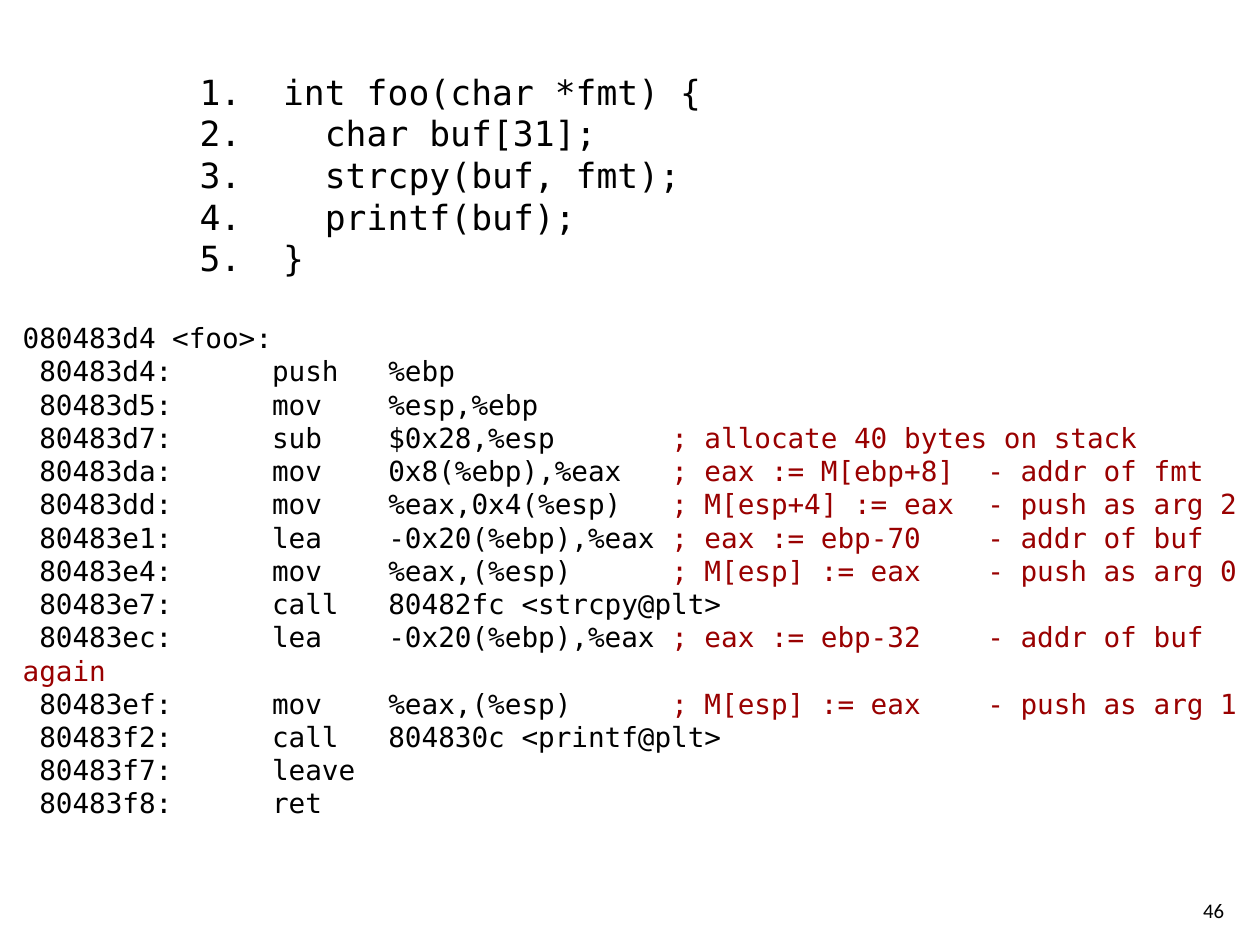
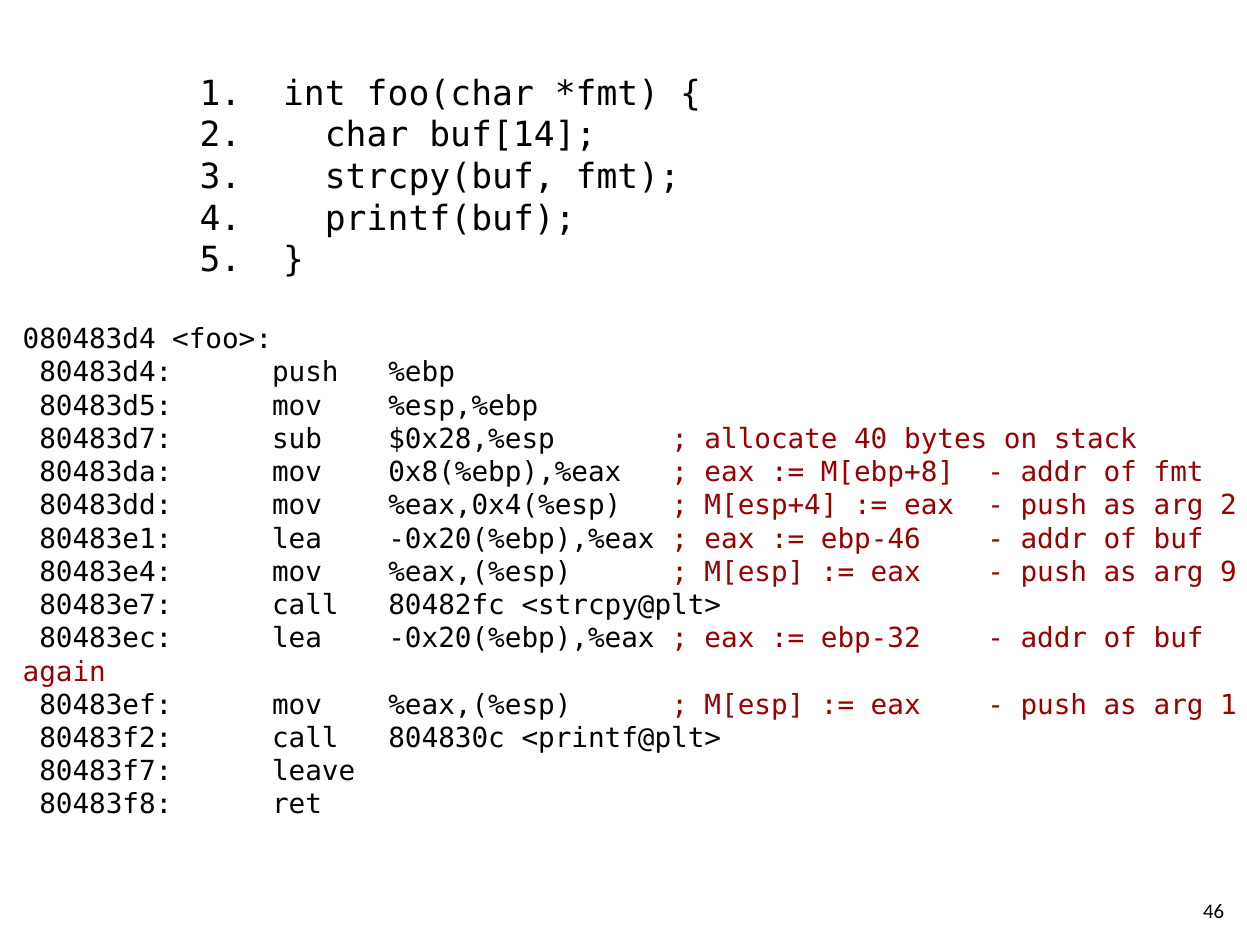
buf[31: buf[31 -> buf[14 (513, 136)
ebp-70: ebp-70 -> ebp-46 (871, 539)
0: 0 -> 9 (1228, 572)
